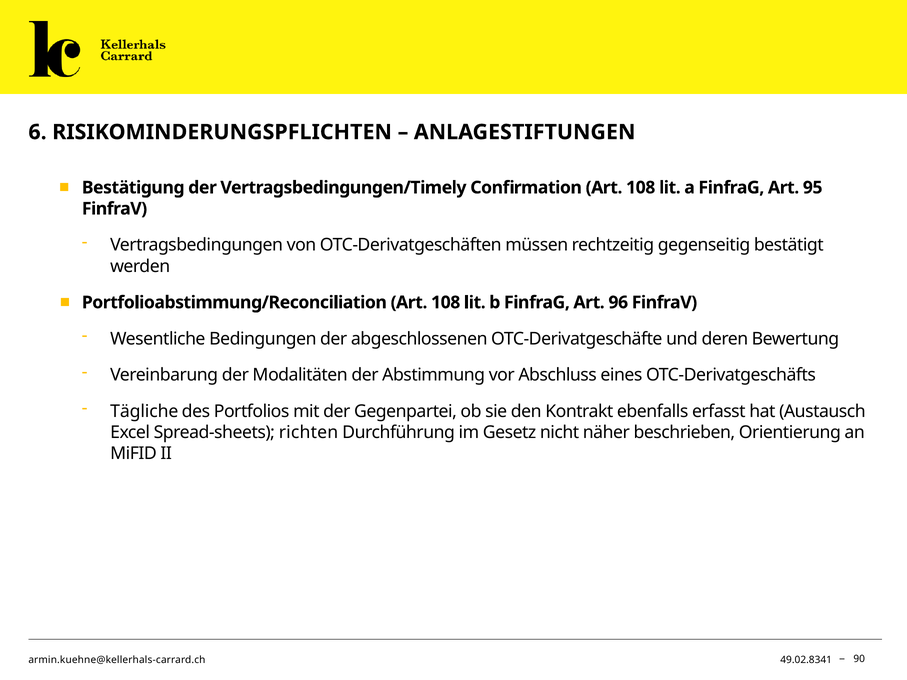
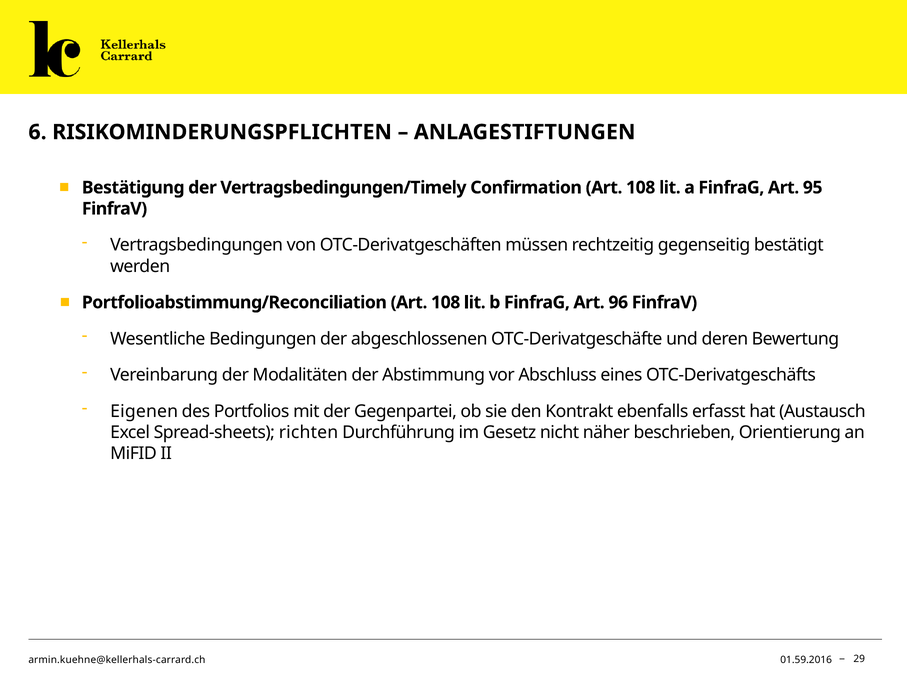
Tägliche: Tägliche -> Eigenen (144, 411)
49.02.8341: 49.02.8341 -> 01.59.2016 (806, 660)
90: 90 -> 29 (859, 659)
